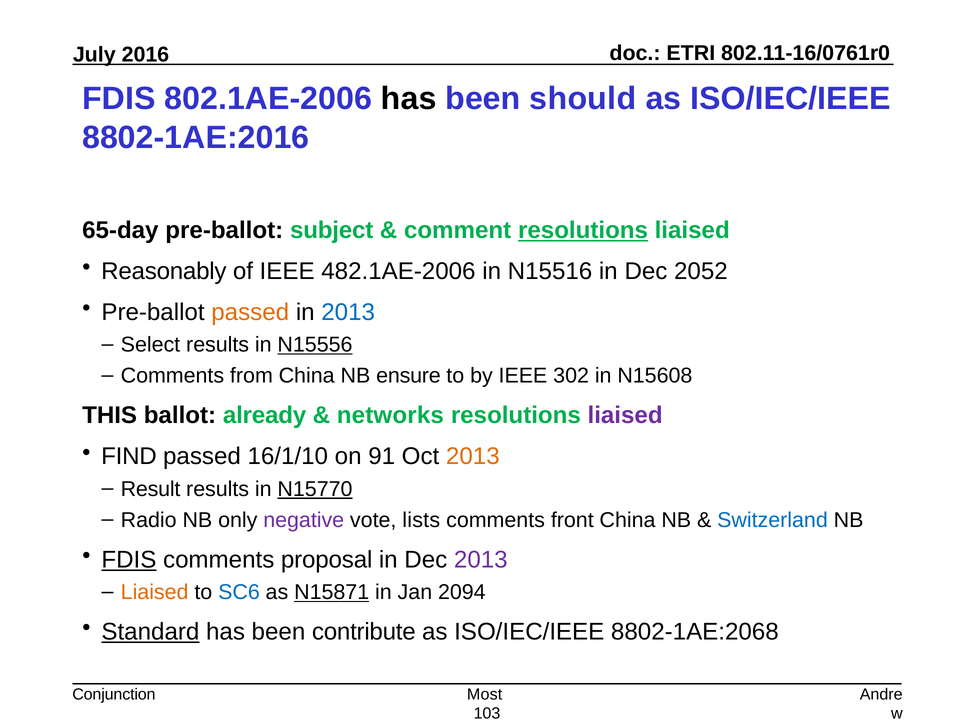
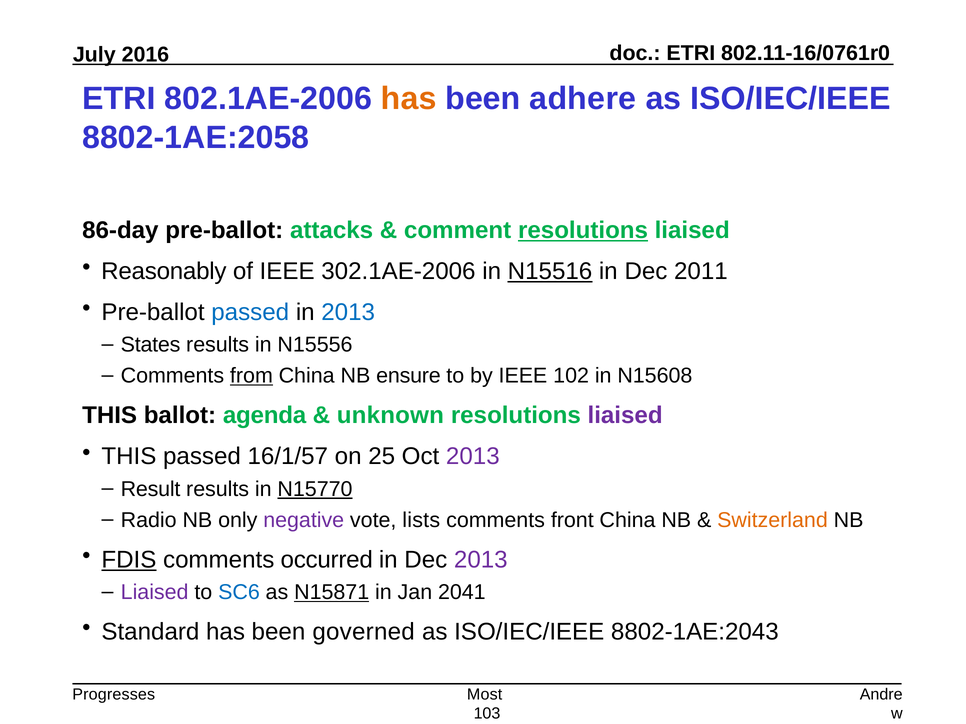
FDIS: FDIS -> ETRI (119, 99)
has colour: black -> orange (409, 99)
should: should -> adhere (583, 99)
8802-1AE:2016: 8802-1AE:2016 -> 8802-1AE:2058 (196, 138)
65-day: 65-day -> 86-day (120, 230)
subject: subject -> attacks (332, 230)
482.1AE-2006: 482.1AE-2006 -> 302.1AE-2006 (398, 271)
N15516 underline: none -> present (550, 271)
2052: 2052 -> 2011 (701, 271)
passed colour: orange -> blue (250, 312)
Select: Select -> States (151, 345)
N15556 underline: present -> none (315, 345)
from underline: none -> present (251, 376)
302: 302 -> 102 (571, 376)
already: already -> agenda (265, 416)
networks: networks -> unknown (390, 416)
FIND: FIND -> THIS (129, 457)
16/1/10: 16/1/10 -> 16/1/57 (288, 457)
91: 91 -> 25 (382, 457)
2013 colour: orange -> purple (473, 457)
Switzerland colour: blue -> orange (772, 520)
proposal: proposal -> occurred (327, 560)
Liaised colour: orange -> purple (155, 593)
2094: 2094 -> 2041 (462, 593)
Standard underline: present -> none (150, 632)
contribute: contribute -> governed (364, 632)
8802-1AE:2068: 8802-1AE:2068 -> 8802-1AE:2043 (695, 632)
Conjunction: Conjunction -> Progresses (114, 695)
